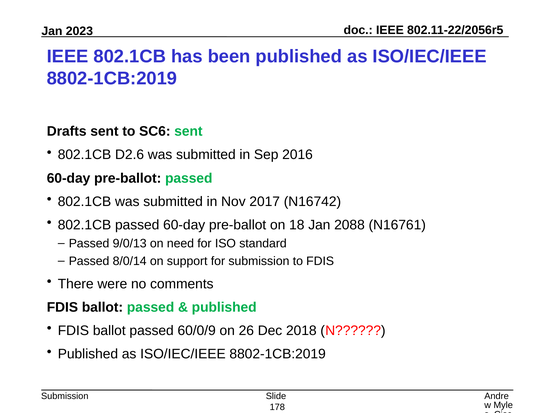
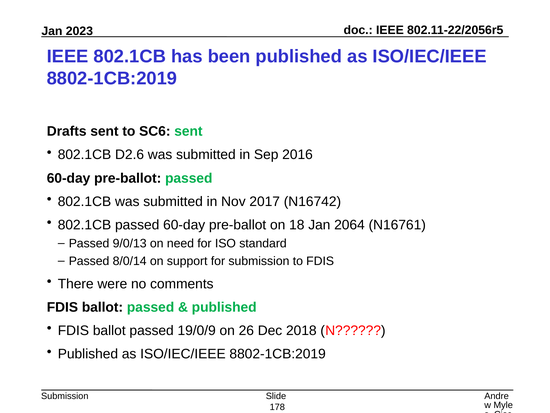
2088: 2088 -> 2064 (349, 225)
60/0/9: 60/0/9 -> 19/0/9 (197, 330)
